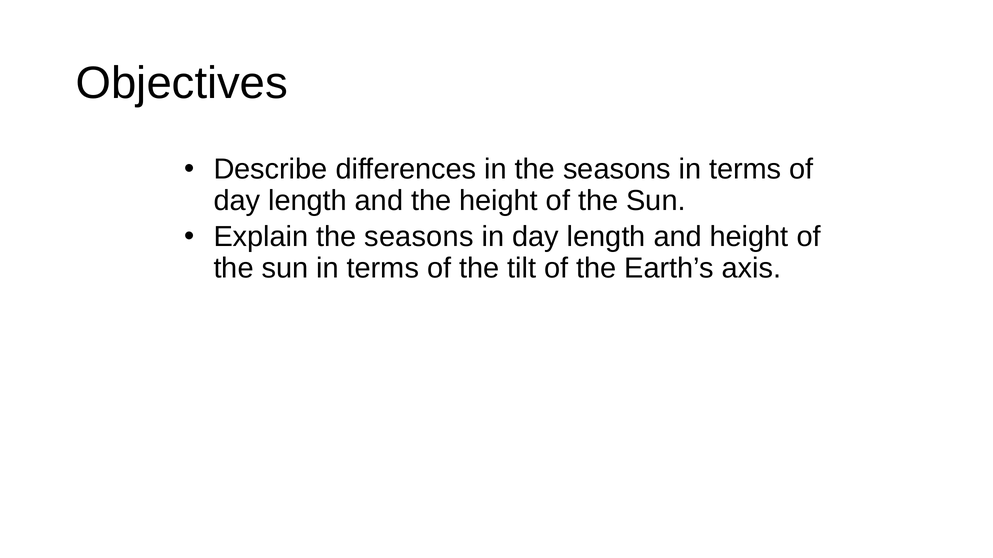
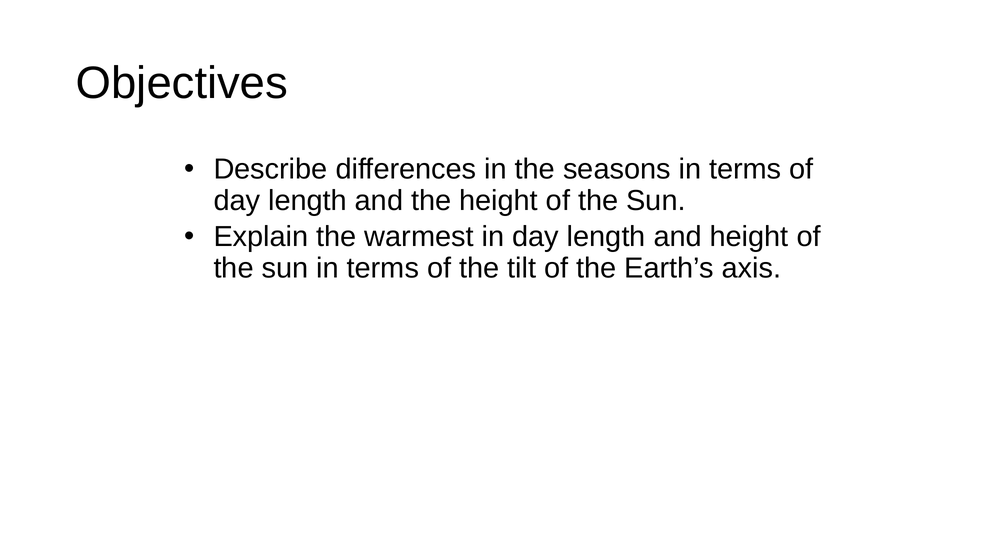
Explain the seasons: seasons -> warmest (419, 237)
